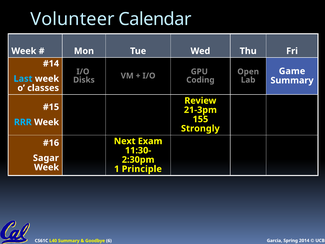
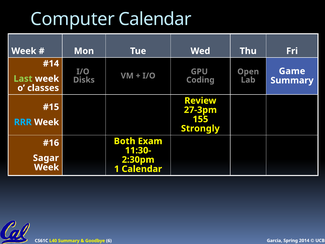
Volunteer: Volunteer -> Computer (73, 19)
Last colour: light blue -> light green (23, 79)
21-3pm: 21-3pm -> 27-3pm (200, 110)
Next: Next -> Both (125, 141)
1 Principle: Principle -> Calendar (142, 169)
